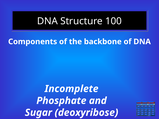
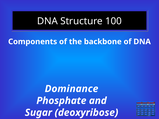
Incomplete: Incomplete -> Dominance (72, 89)
